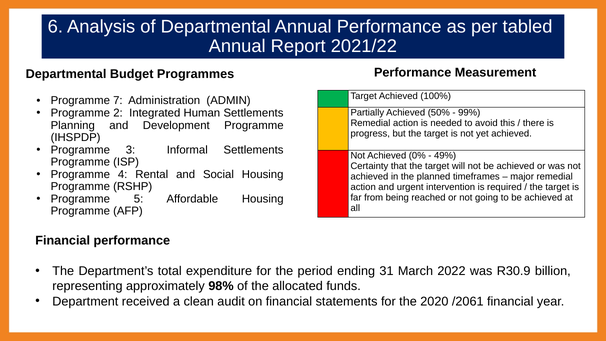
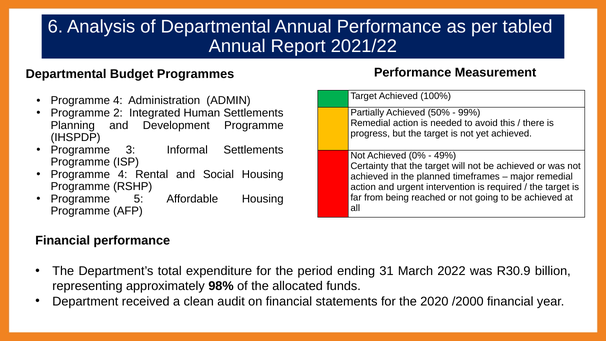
7: 7 -> 4 (118, 101)
/2061: /2061 -> /2000 (468, 301)
